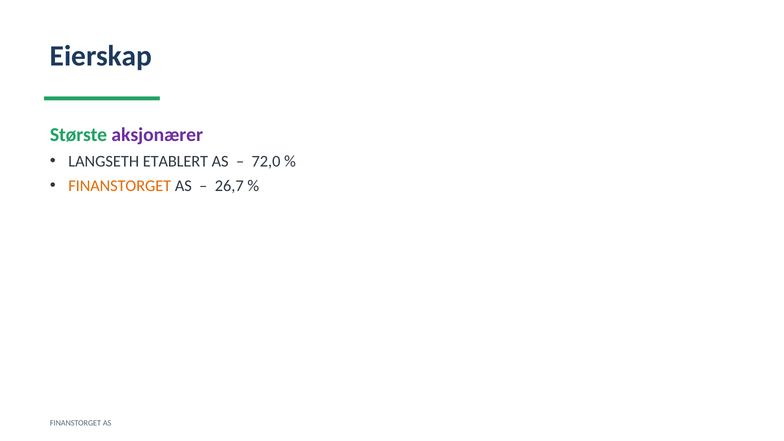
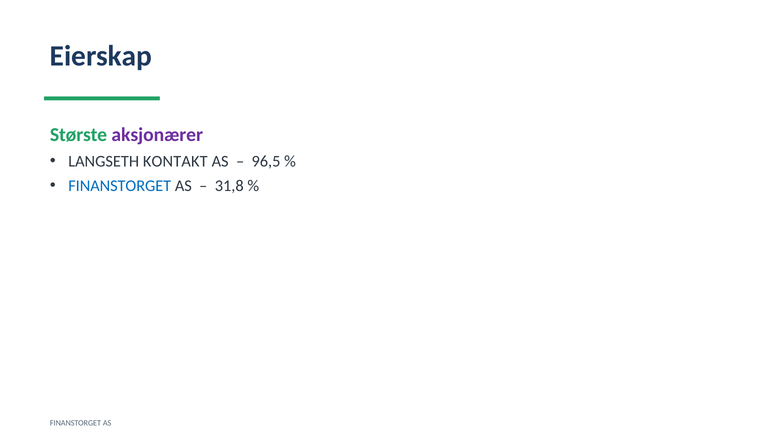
ETABLERT: ETABLERT -> KONTAKT (175, 161)
72,0: 72,0 -> 96,5 (266, 161)
FINANSTORGET colour: orange -> blue (120, 186)
26,7: 26,7 -> 31,8 (229, 186)
